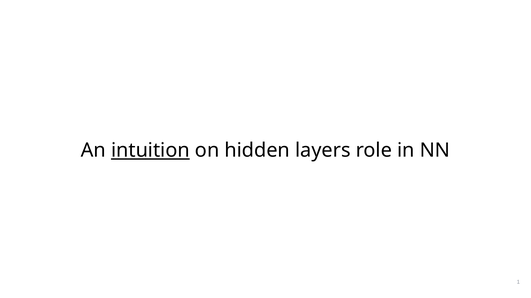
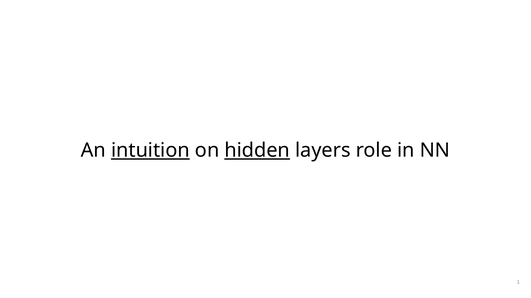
hidden underline: none -> present (257, 151)
